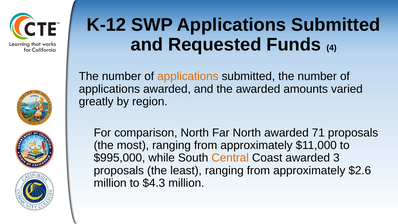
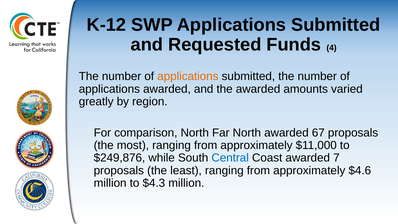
71: 71 -> 67 (318, 133)
$995,000: $995,000 -> $249,876 (119, 158)
Central colour: orange -> blue (230, 158)
3: 3 -> 7 (336, 158)
$2.6: $2.6 -> $4.6 (360, 170)
